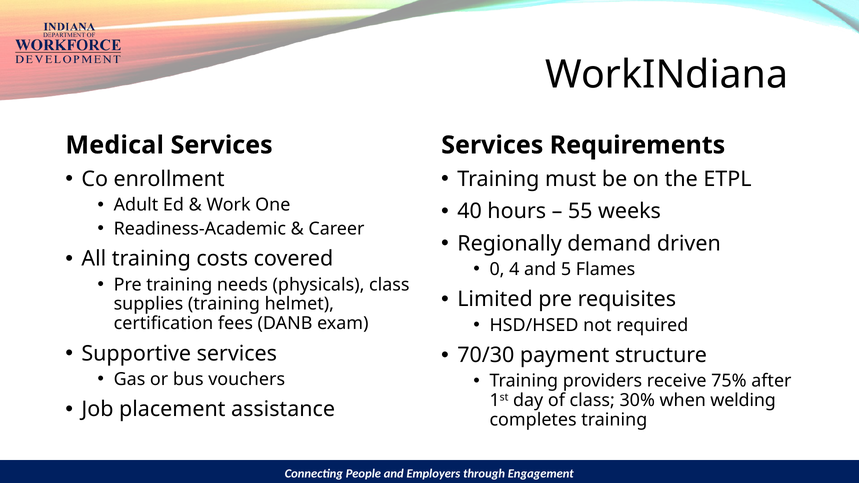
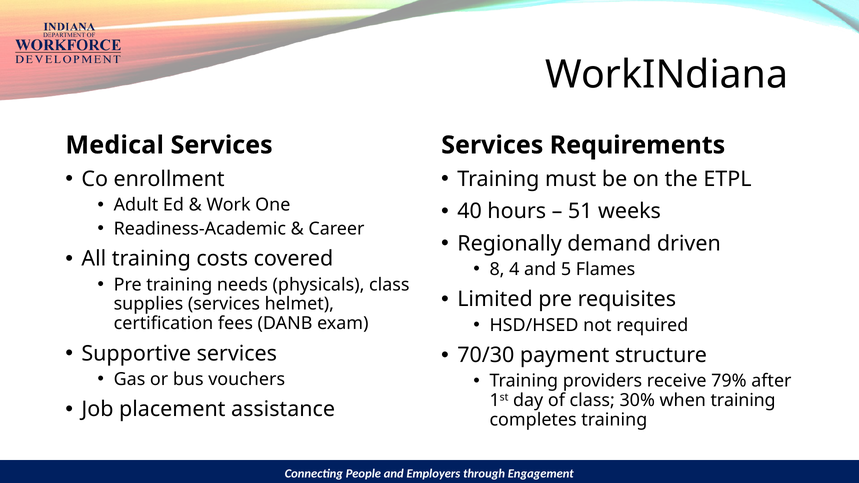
55: 55 -> 51 (580, 211)
0: 0 -> 8 (497, 269)
supplies training: training -> services (224, 304)
75%: 75% -> 79% (729, 381)
when welding: welding -> training (743, 400)
